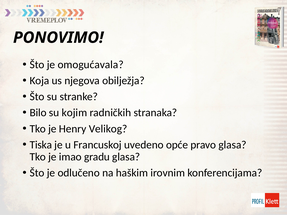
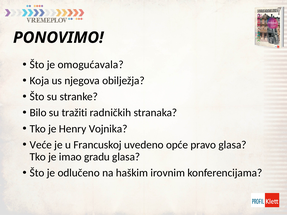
kojim: kojim -> tražiti (74, 113)
Velikog: Velikog -> Vojnika (108, 129)
Tiska: Tiska -> Veće (41, 145)
